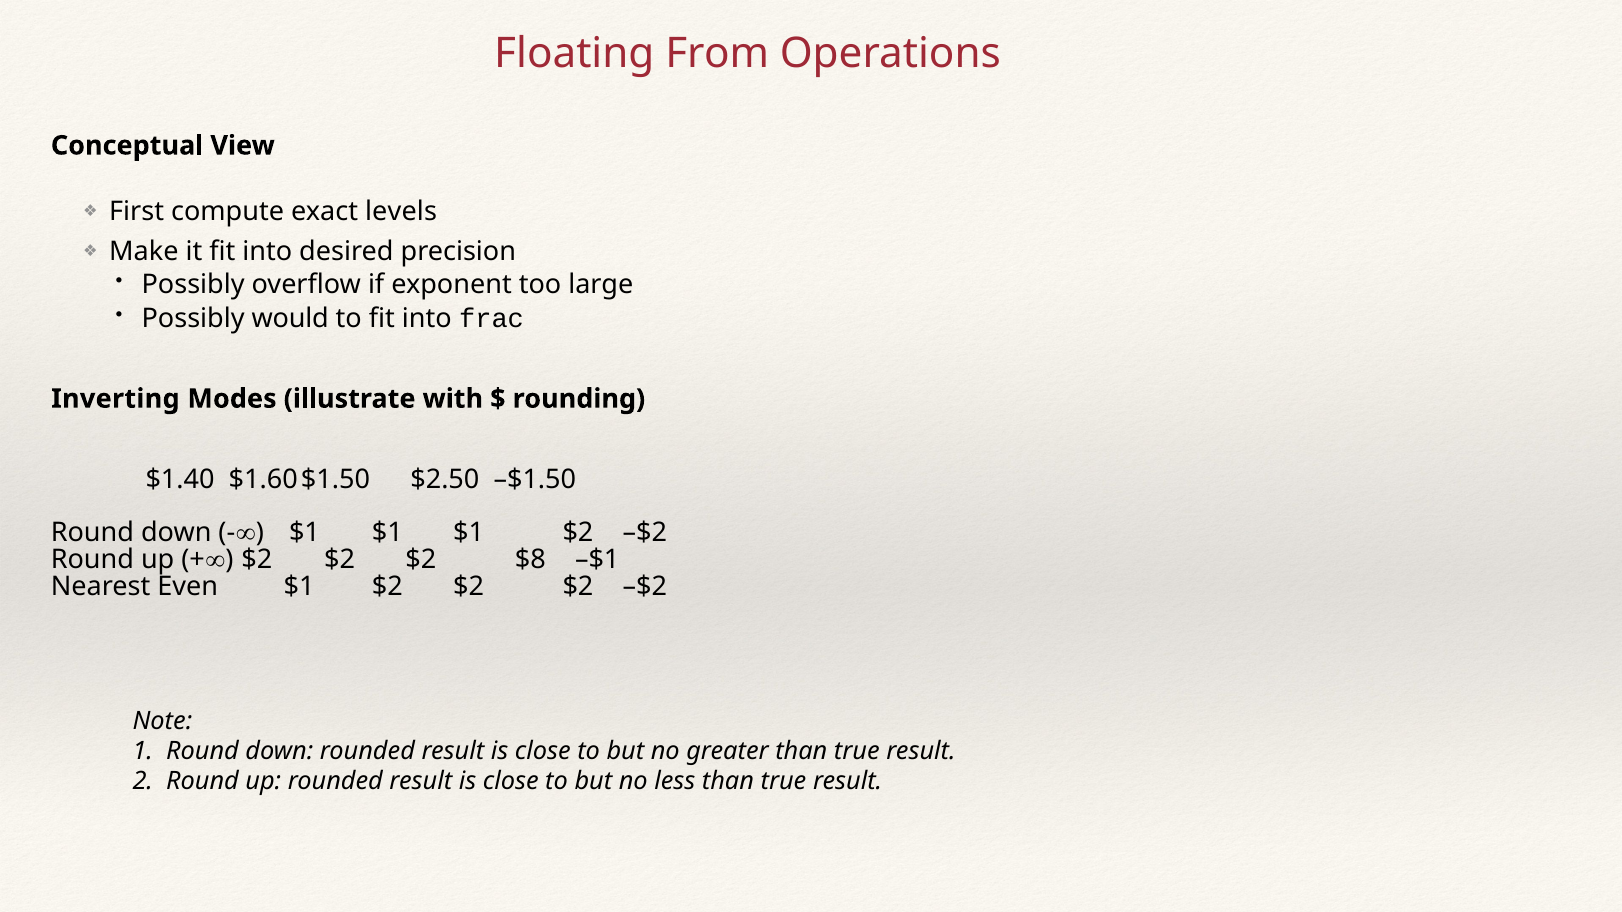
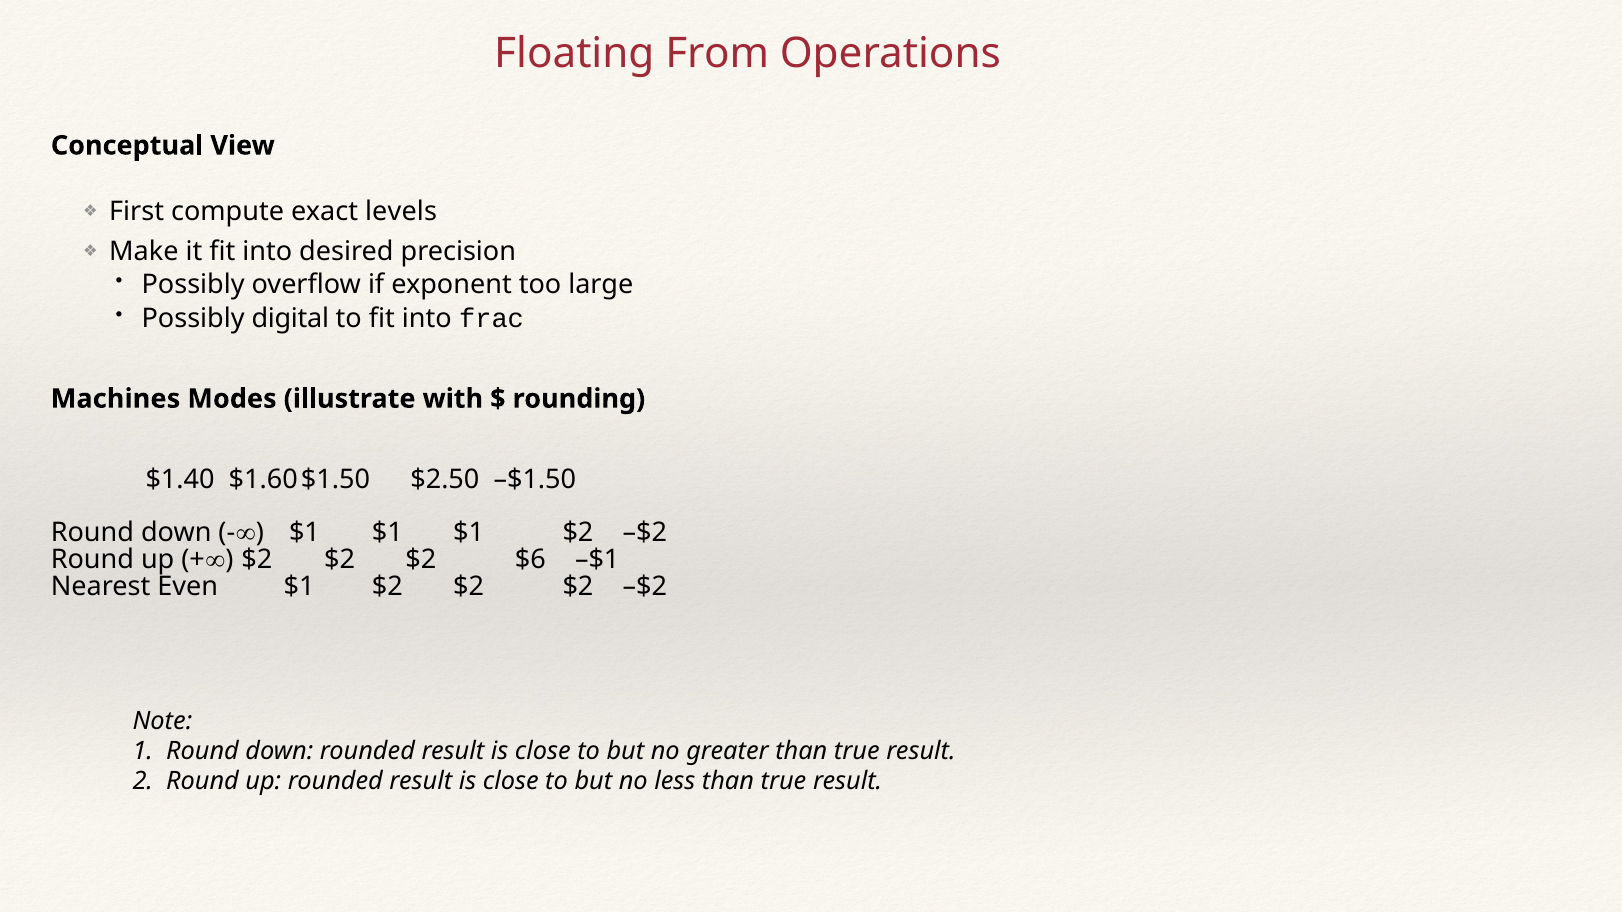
would: would -> digital (290, 318)
Inverting: Inverting -> Machines (116, 399)
$8: $8 -> $6 (530, 560)
